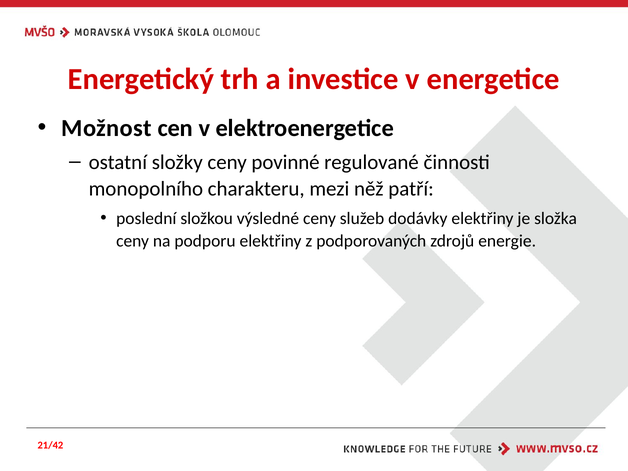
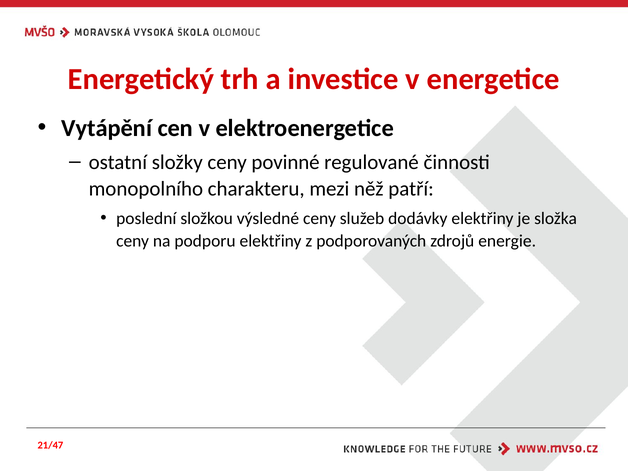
Možnost: Možnost -> Vytápění (107, 128)
21/42: 21/42 -> 21/47 (50, 446)
